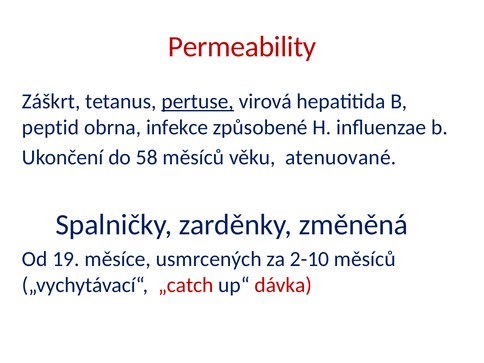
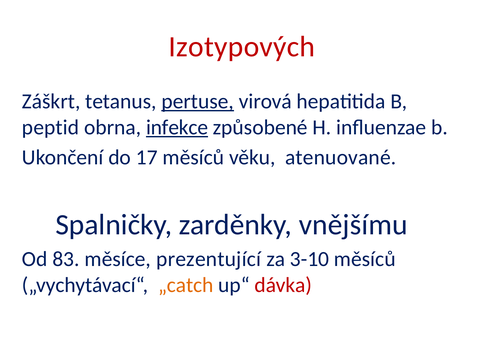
Permeability: Permeability -> Izotypových (242, 47)
infekce underline: none -> present (177, 127)
58: 58 -> 17 (147, 157)
změněná: změněná -> vnějšímu (353, 225)
19: 19 -> 83 (66, 259)
usmrcených: usmrcených -> prezentující (209, 259)
2-10: 2-10 -> 3-10 (309, 259)
„catch colour: red -> orange (186, 285)
